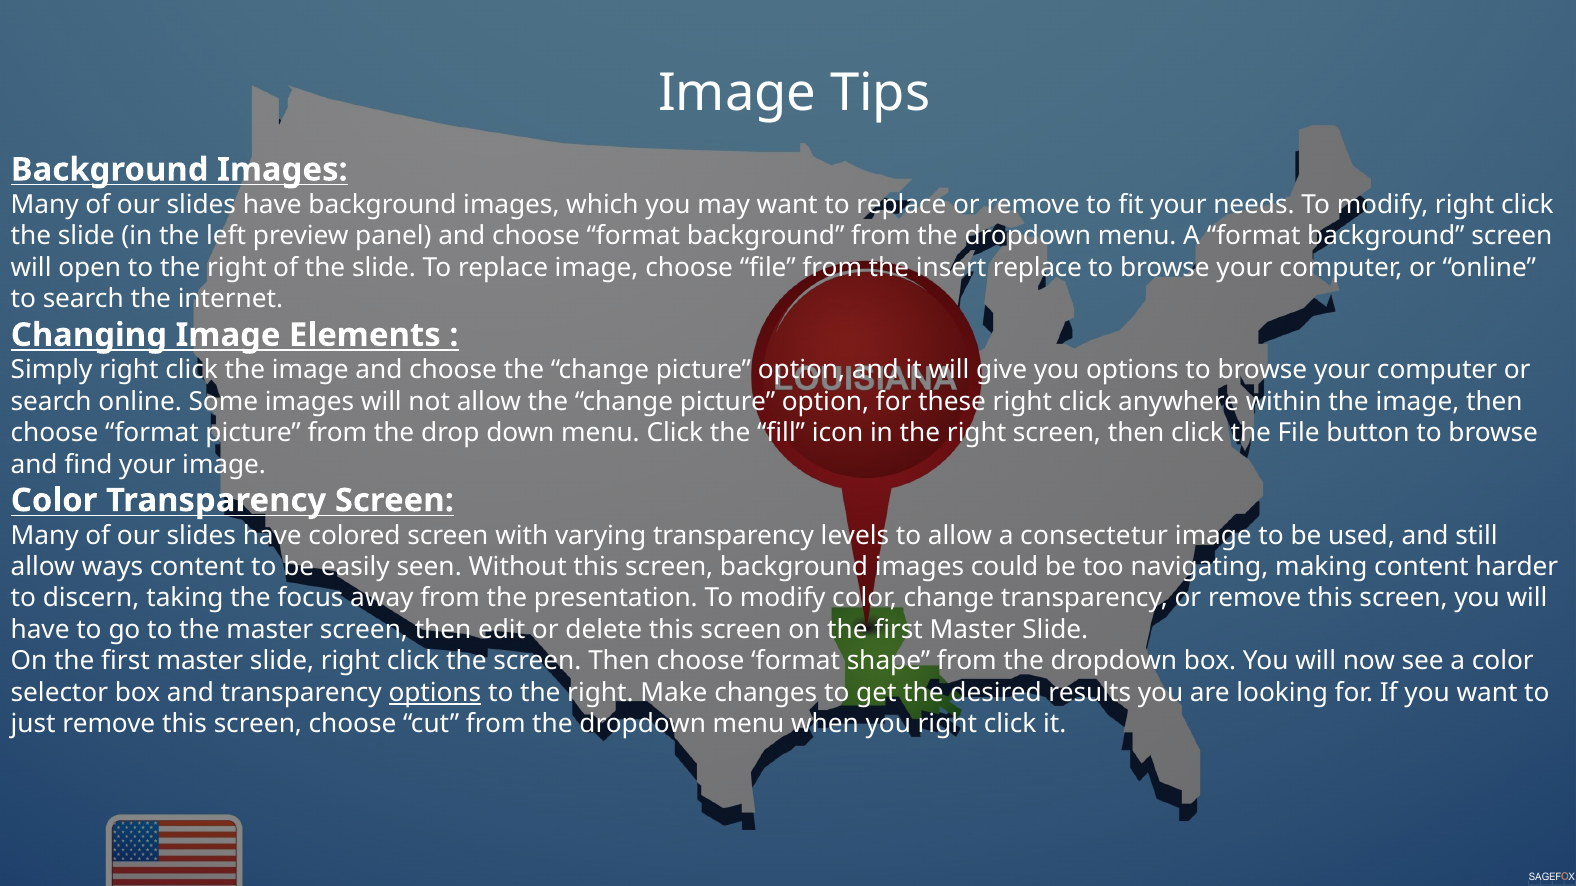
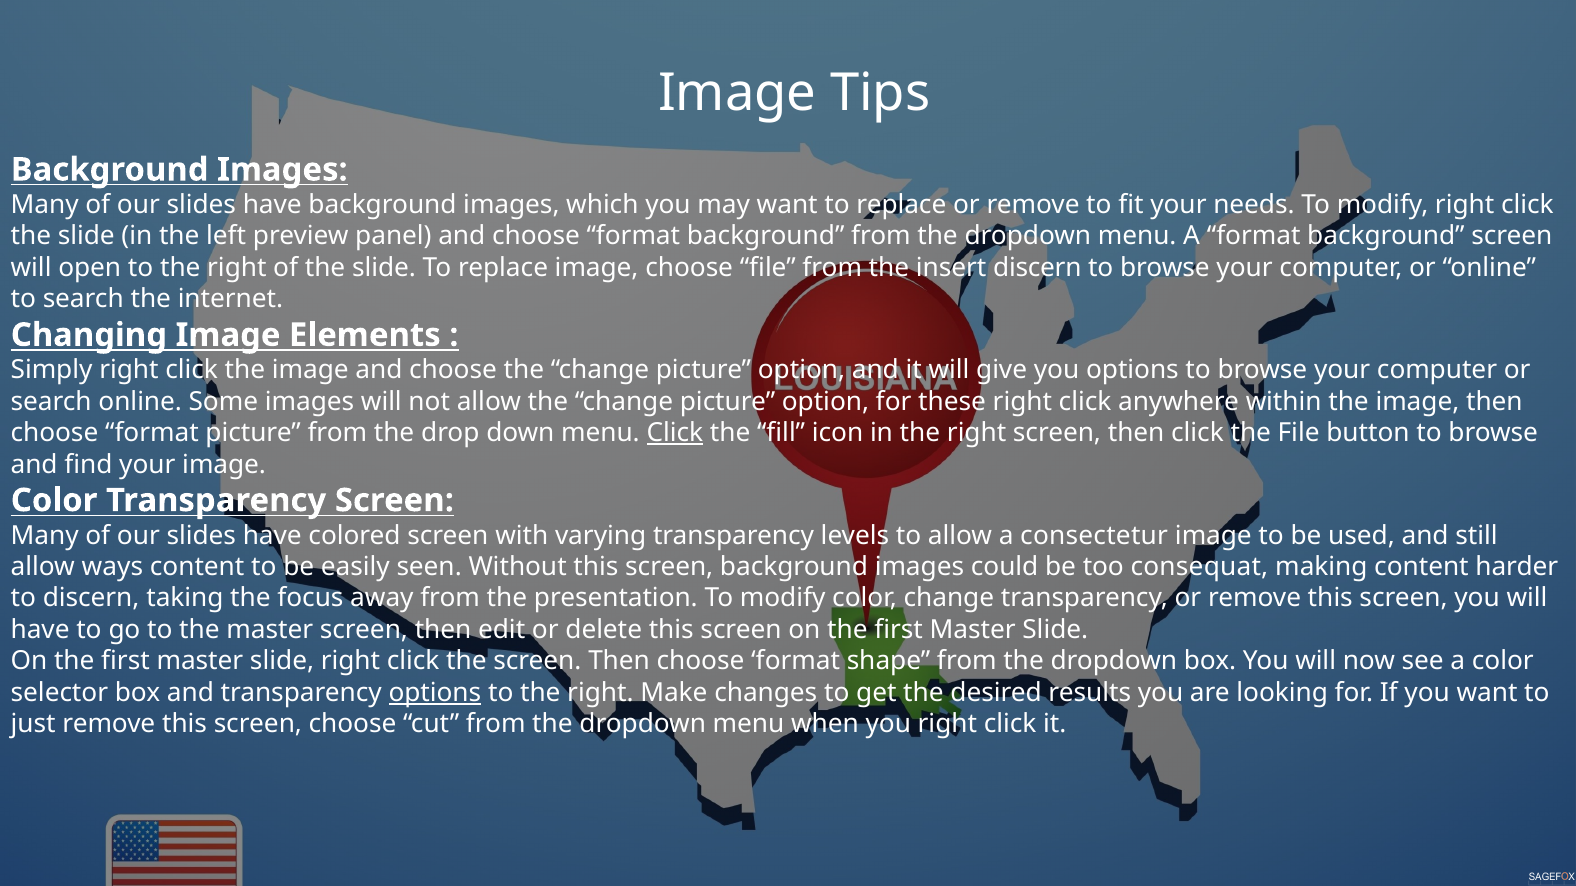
insert replace: replace -> discern (1037, 268)
Click underline: none -> present (675, 433)
navigating: navigating -> consequat (1199, 567)
